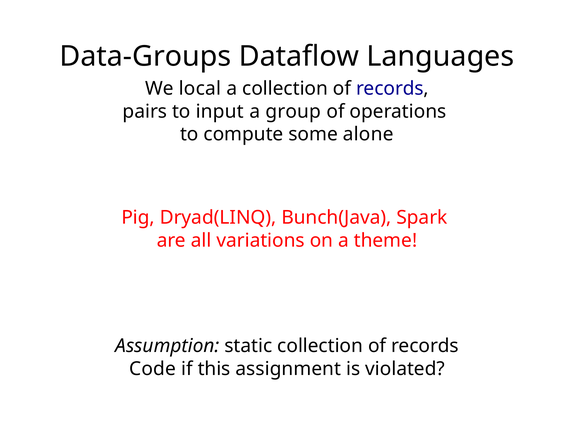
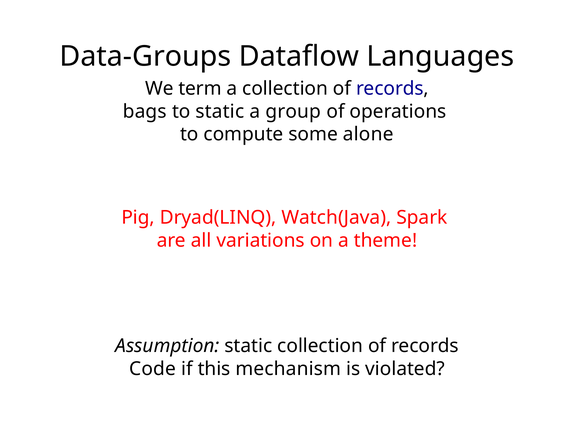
local: local -> term (200, 89)
pairs: pairs -> bags (145, 112)
to input: input -> static (220, 112)
Bunch(Java: Bunch(Java -> Watch(Java (336, 218)
assignment: assignment -> mechanism (288, 369)
